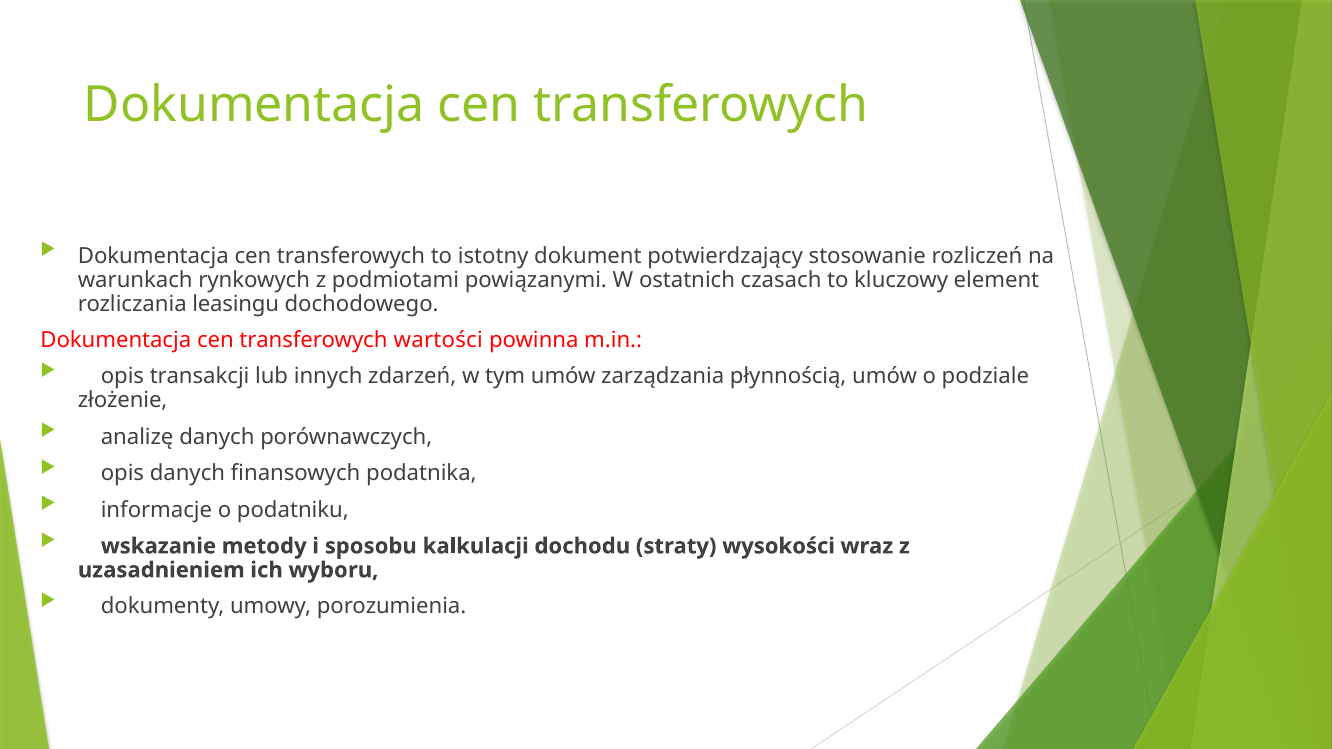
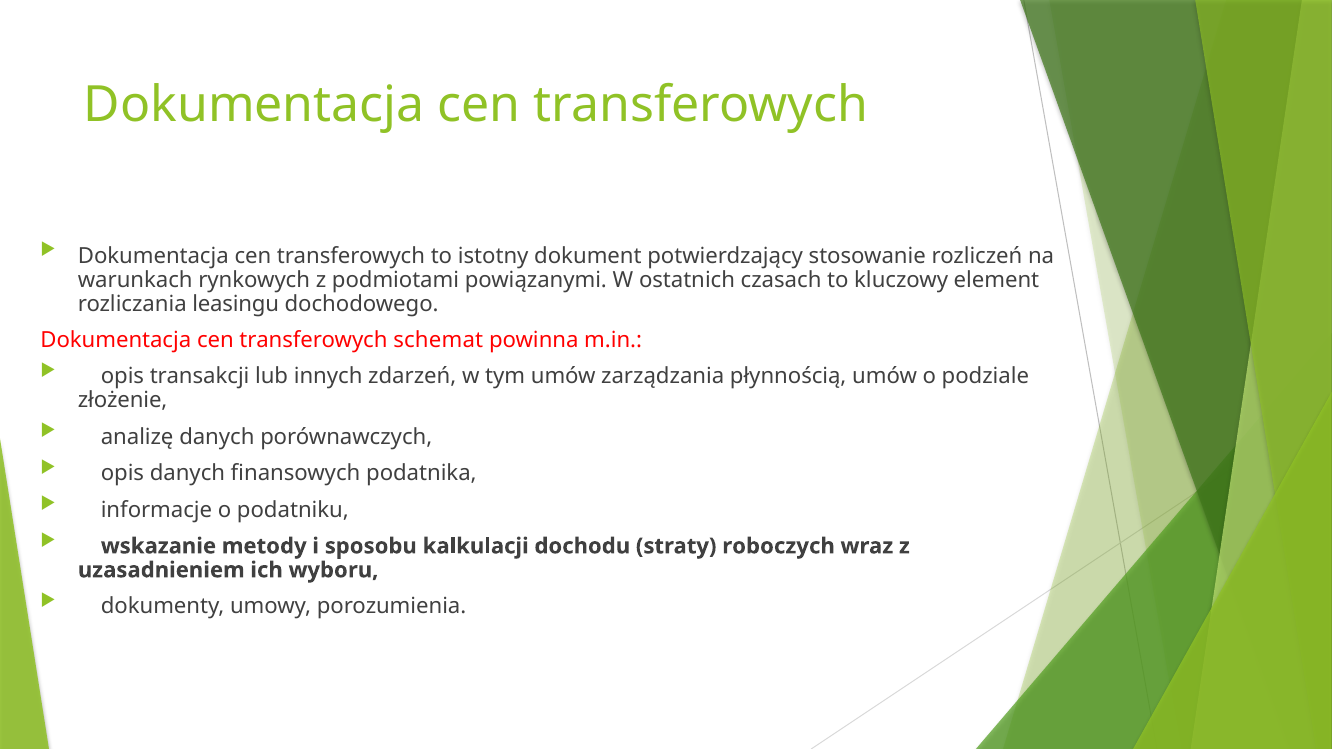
wartości: wartości -> schemat (438, 340)
wysokości: wysokości -> roboczych (779, 546)
